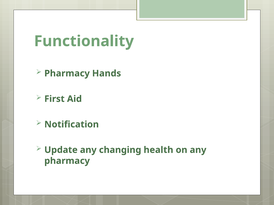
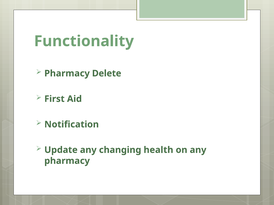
Hands: Hands -> Delete (107, 74)
